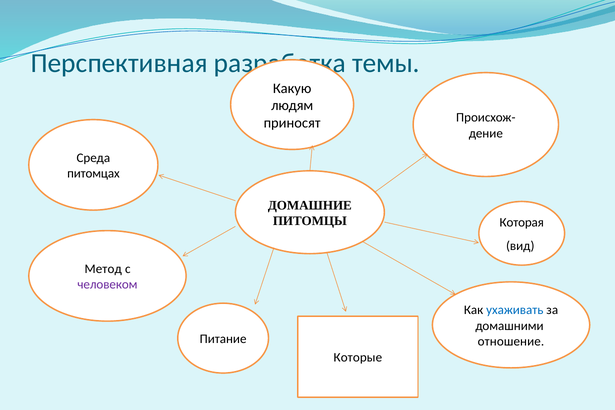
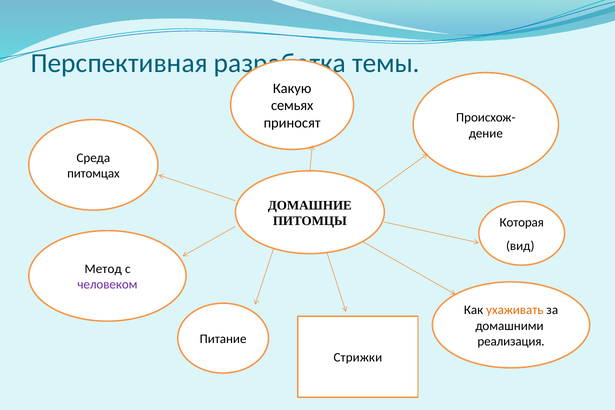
людям: людям -> семьях (292, 106)
ухаживать colour: blue -> orange (515, 310)
отношение: отношение -> реализация (511, 341)
Которые: Которые -> Стрижки (358, 358)
